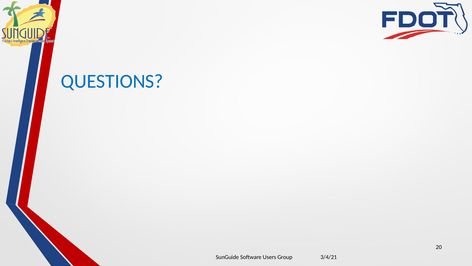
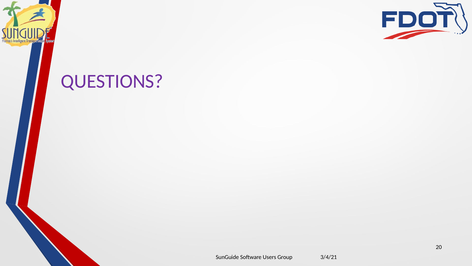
QUESTIONS colour: blue -> purple (112, 81)
